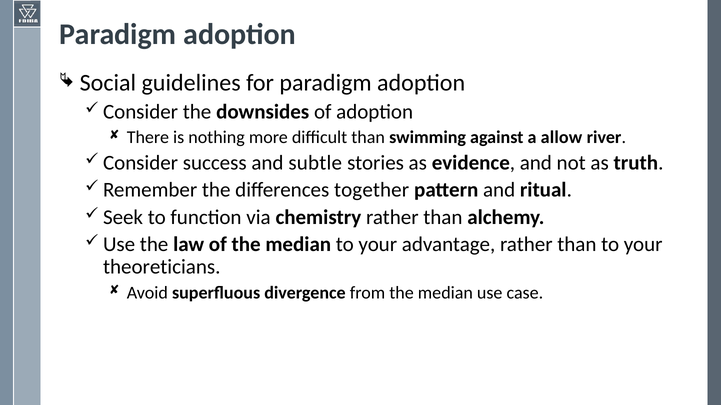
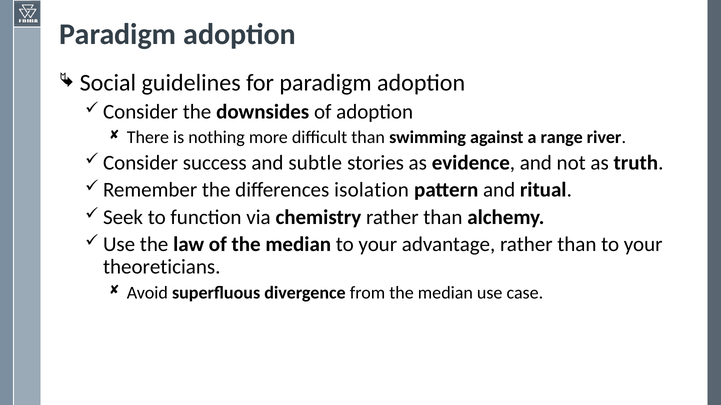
allow: allow -> range (562, 138)
together: together -> isolation (372, 190)
